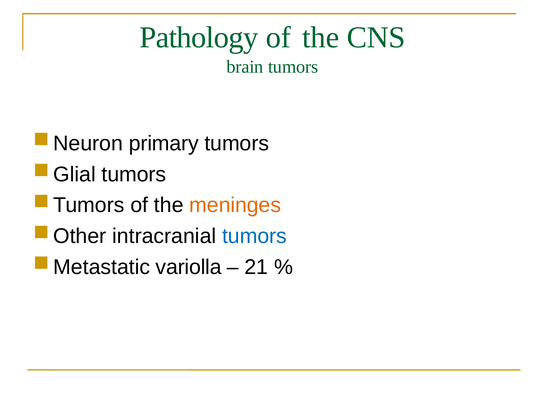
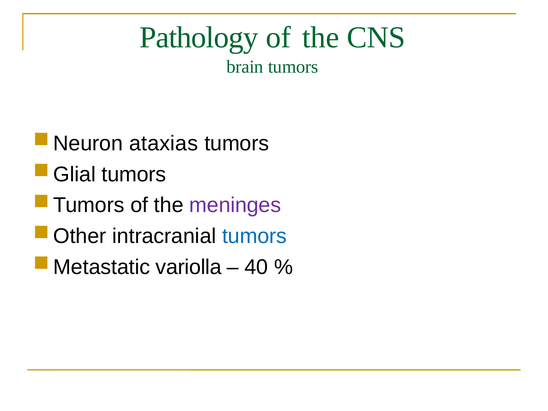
primary: primary -> ataxias (164, 143)
meninges colour: orange -> purple (235, 205)
21: 21 -> 40 (256, 267)
